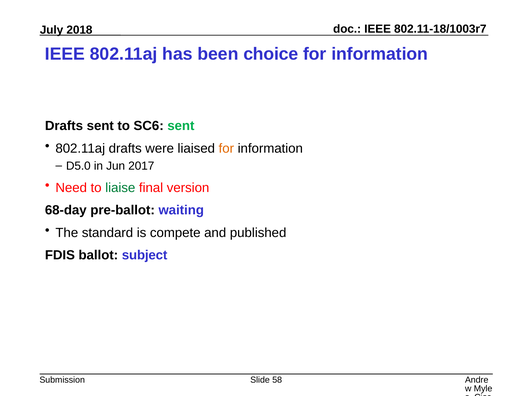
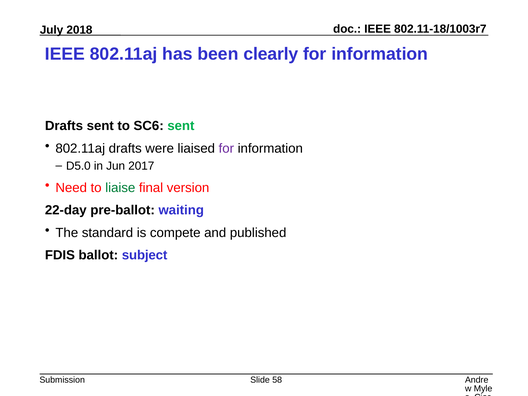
choice: choice -> clearly (271, 54)
for colour: orange -> purple (226, 148)
68-day: 68-day -> 22-day (66, 210)
